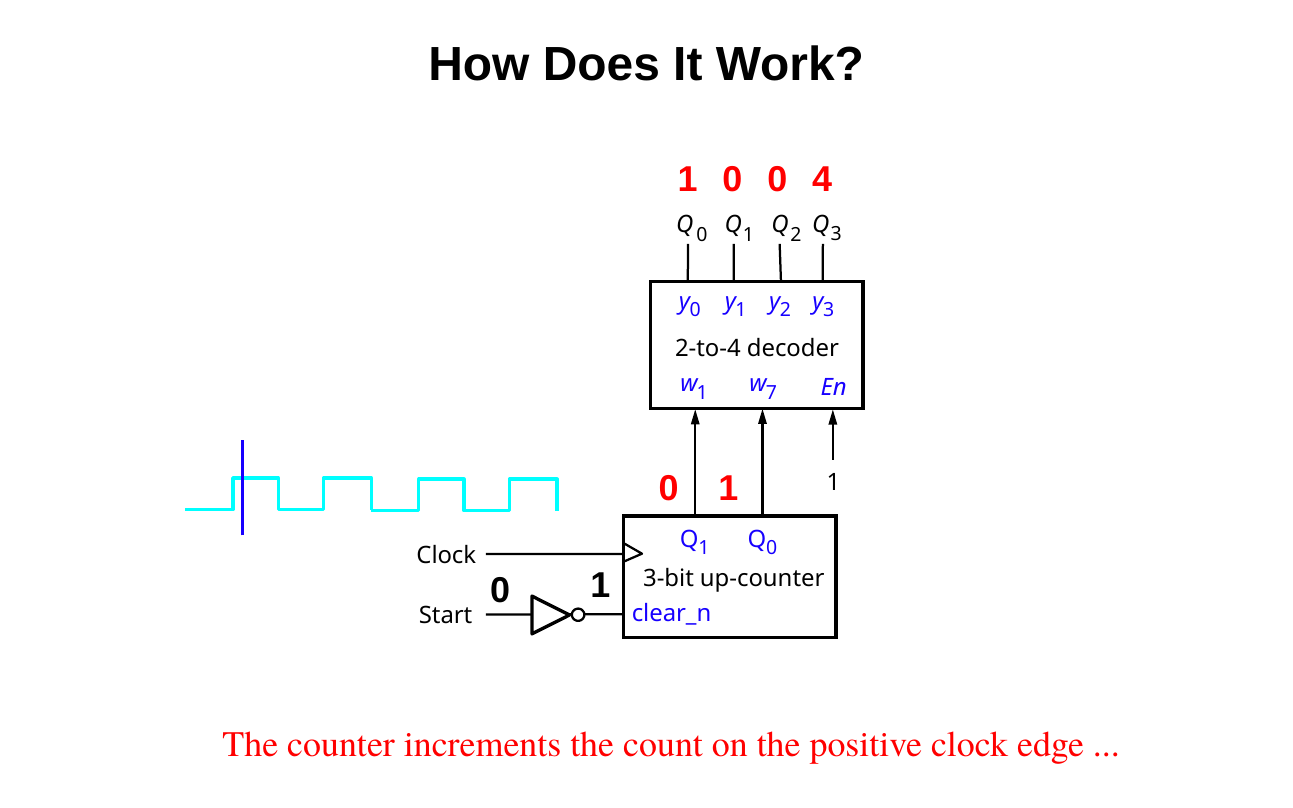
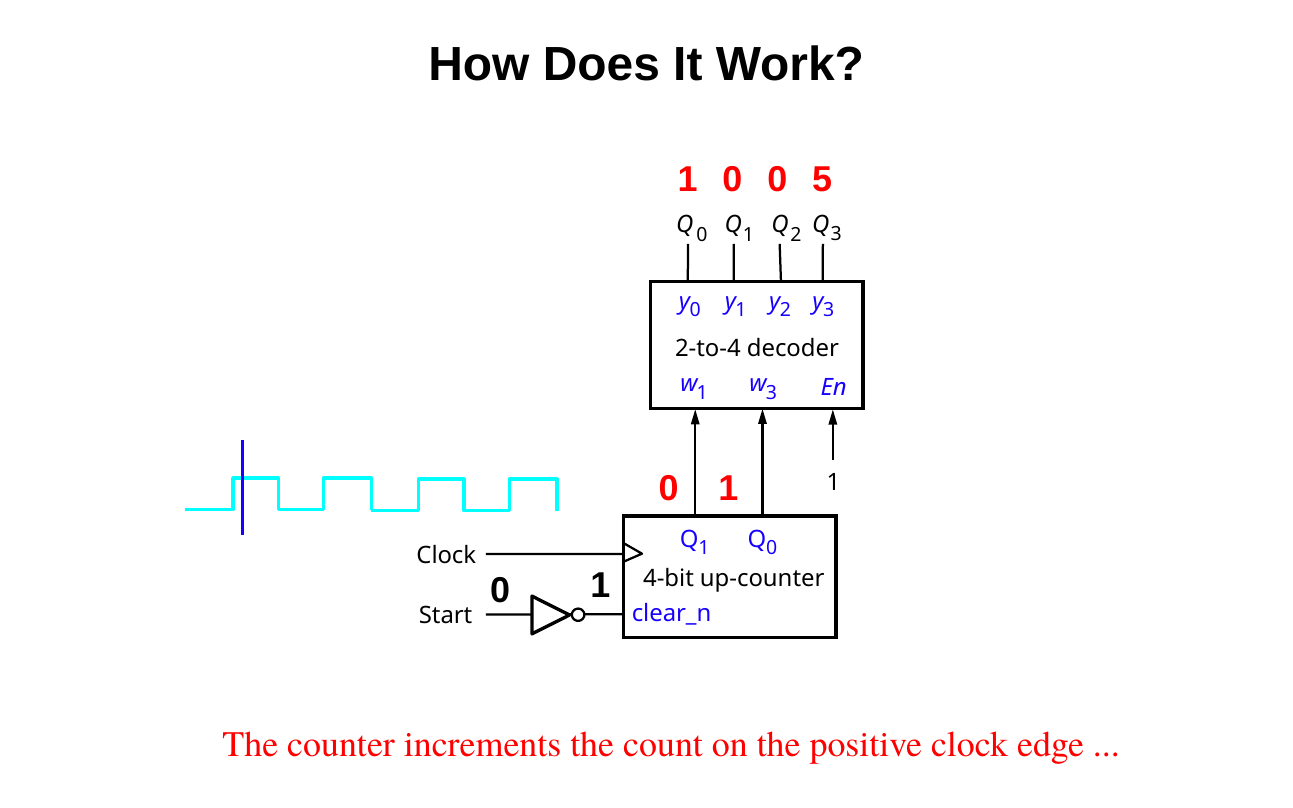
4: 4 -> 5 (822, 180)
w 7: 7 -> 3 (771, 393)
3-bit: 3-bit -> 4-bit (669, 578)
